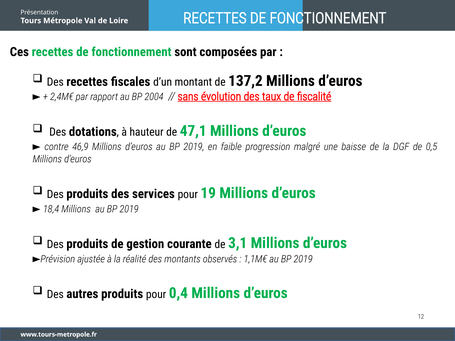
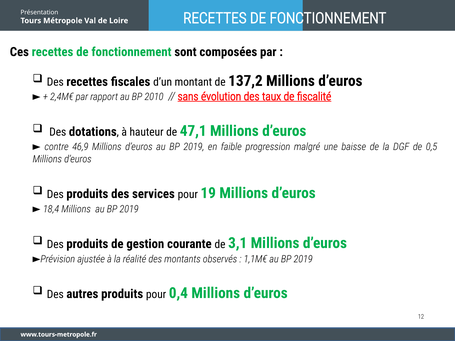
2004: 2004 -> 2010 (154, 97)
